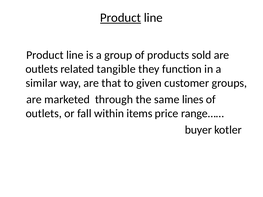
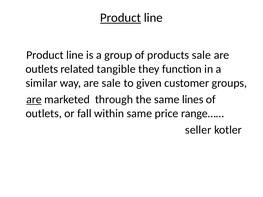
products sold: sold -> sale (201, 55)
are that: that -> sale (111, 83)
are underline: none -> present (34, 100)
within items: items -> same (139, 114)
buyer: buyer -> seller (198, 130)
